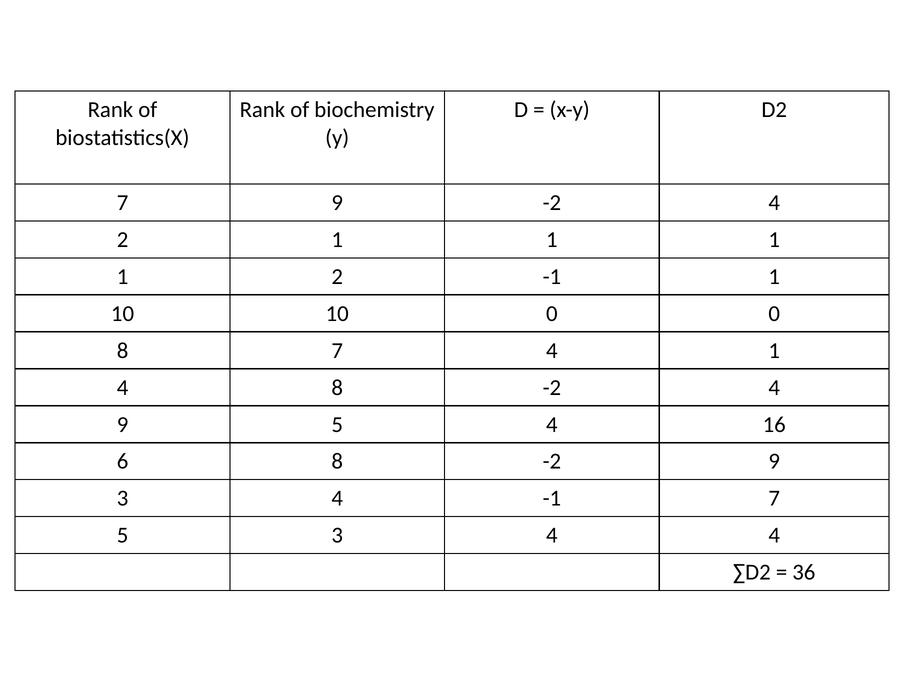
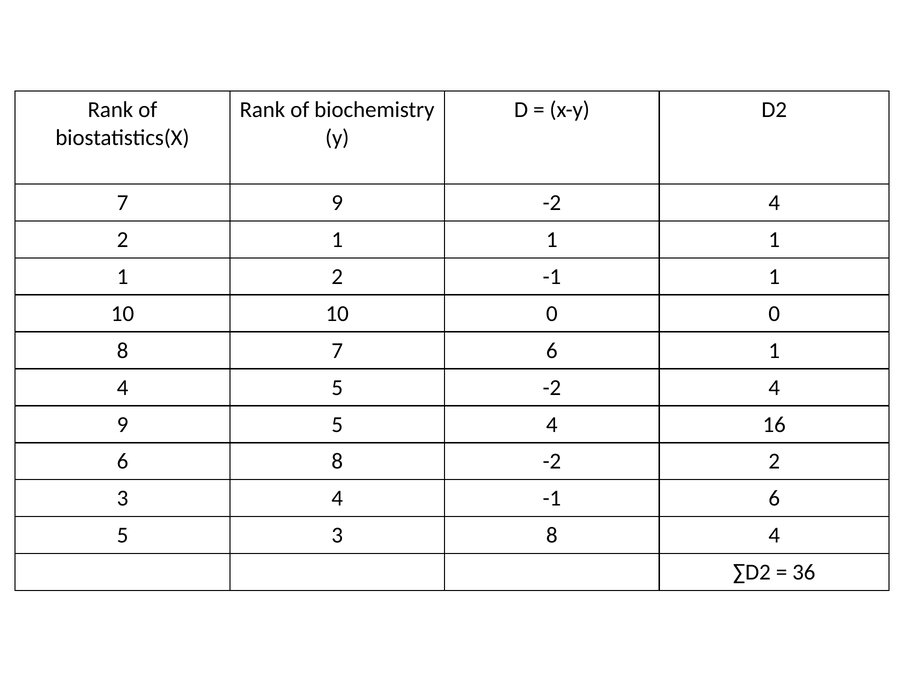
7 4: 4 -> 6 (552, 351)
4 8: 8 -> 5 (337, 388)
-2 9: 9 -> 2 (774, 461)
-1 7: 7 -> 6 (774, 498)
5 3 4: 4 -> 8 (552, 535)
